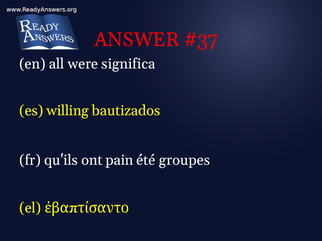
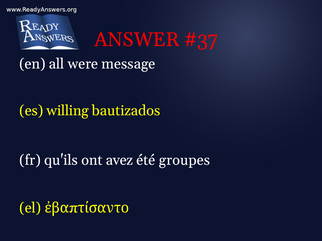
significa: significa -> message (128, 64)
pain: pain -> avez (119, 160)
